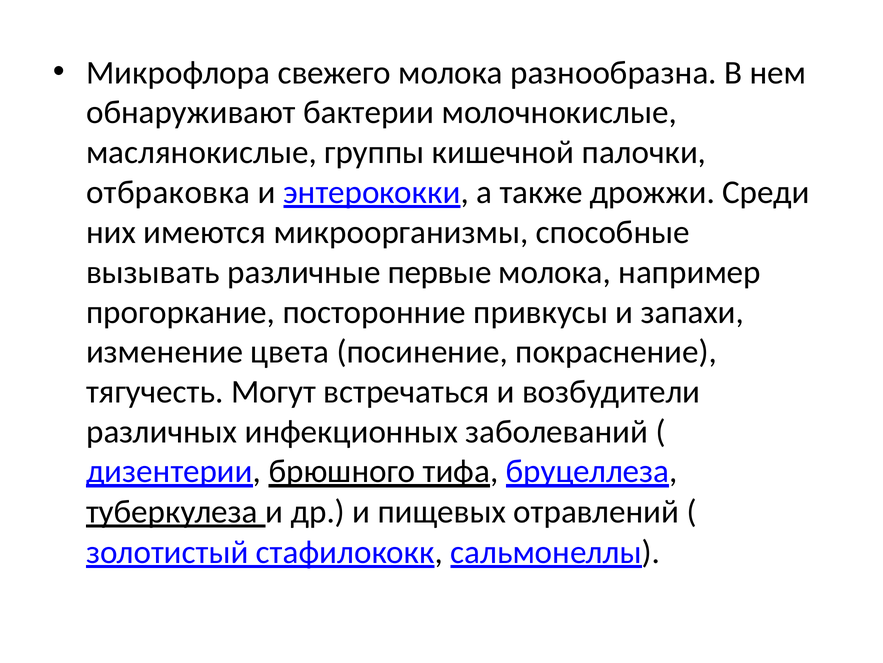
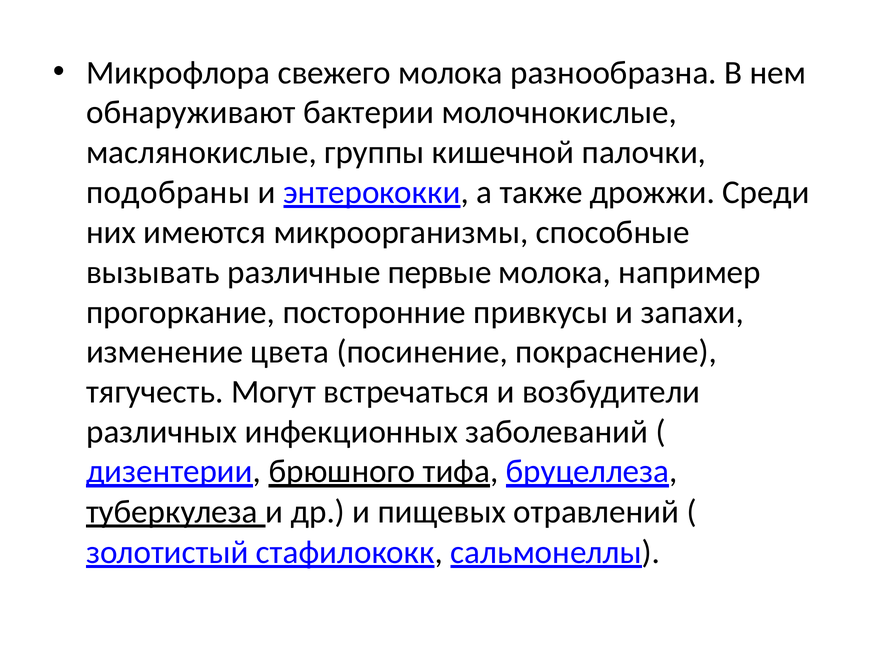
отбраковка: отбраковка -> подобраны (168, 192)
